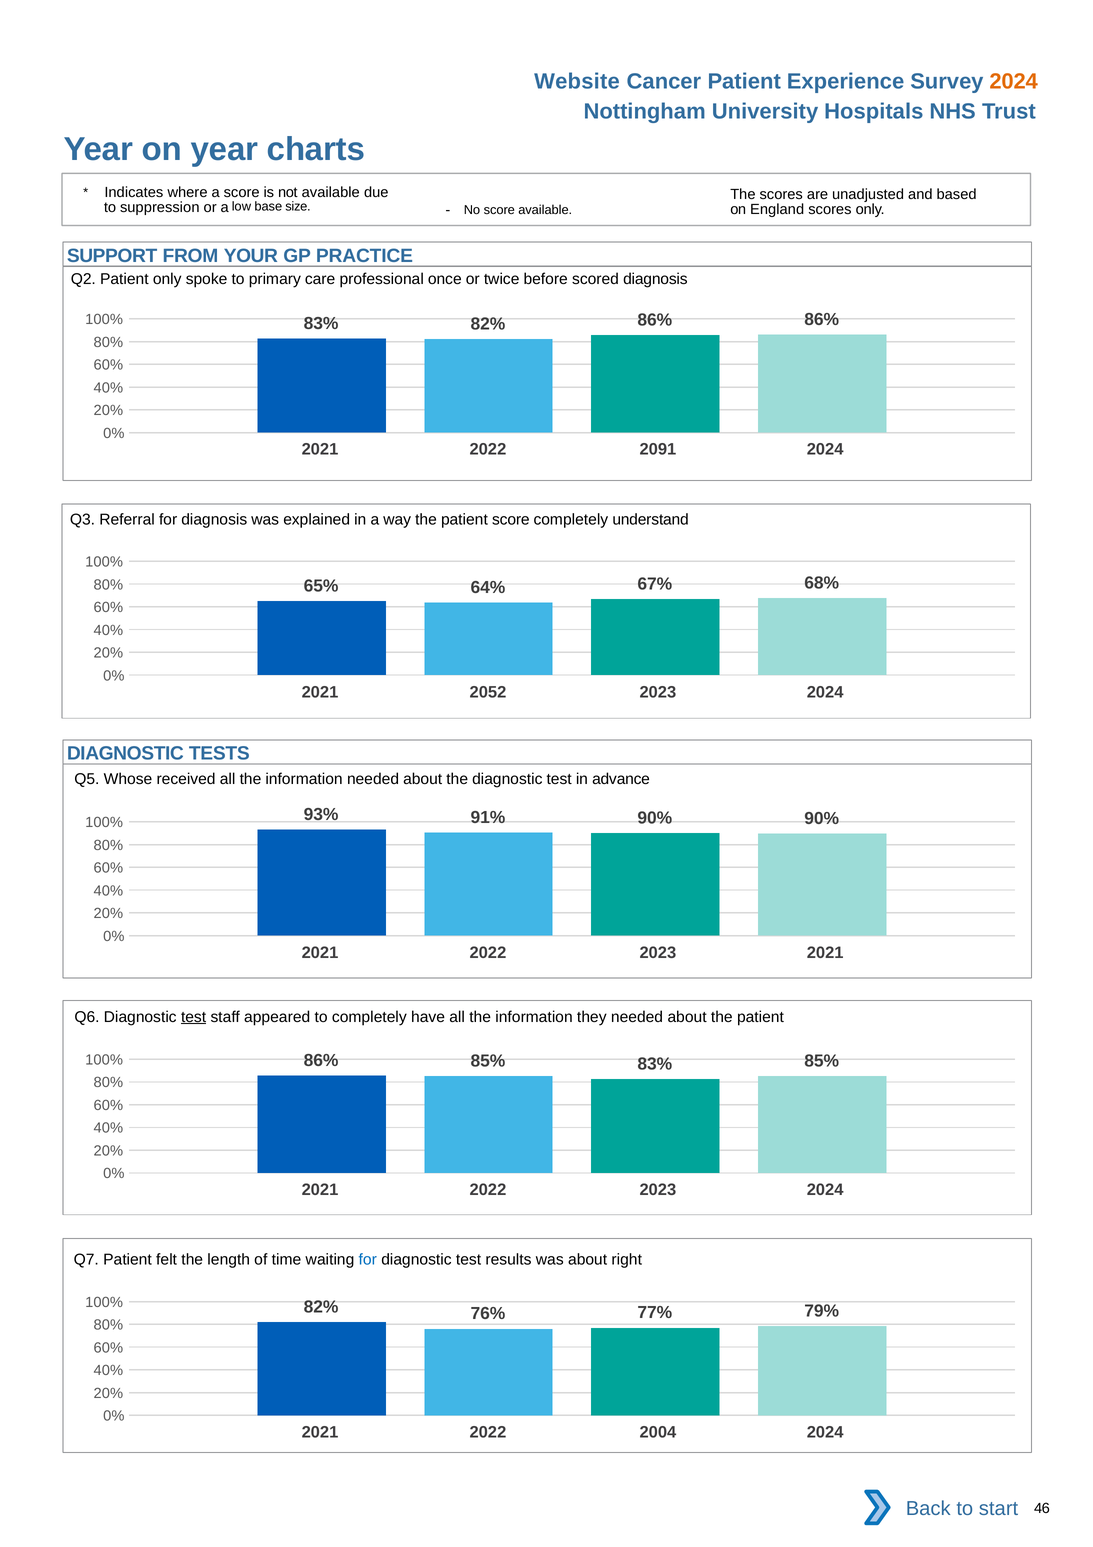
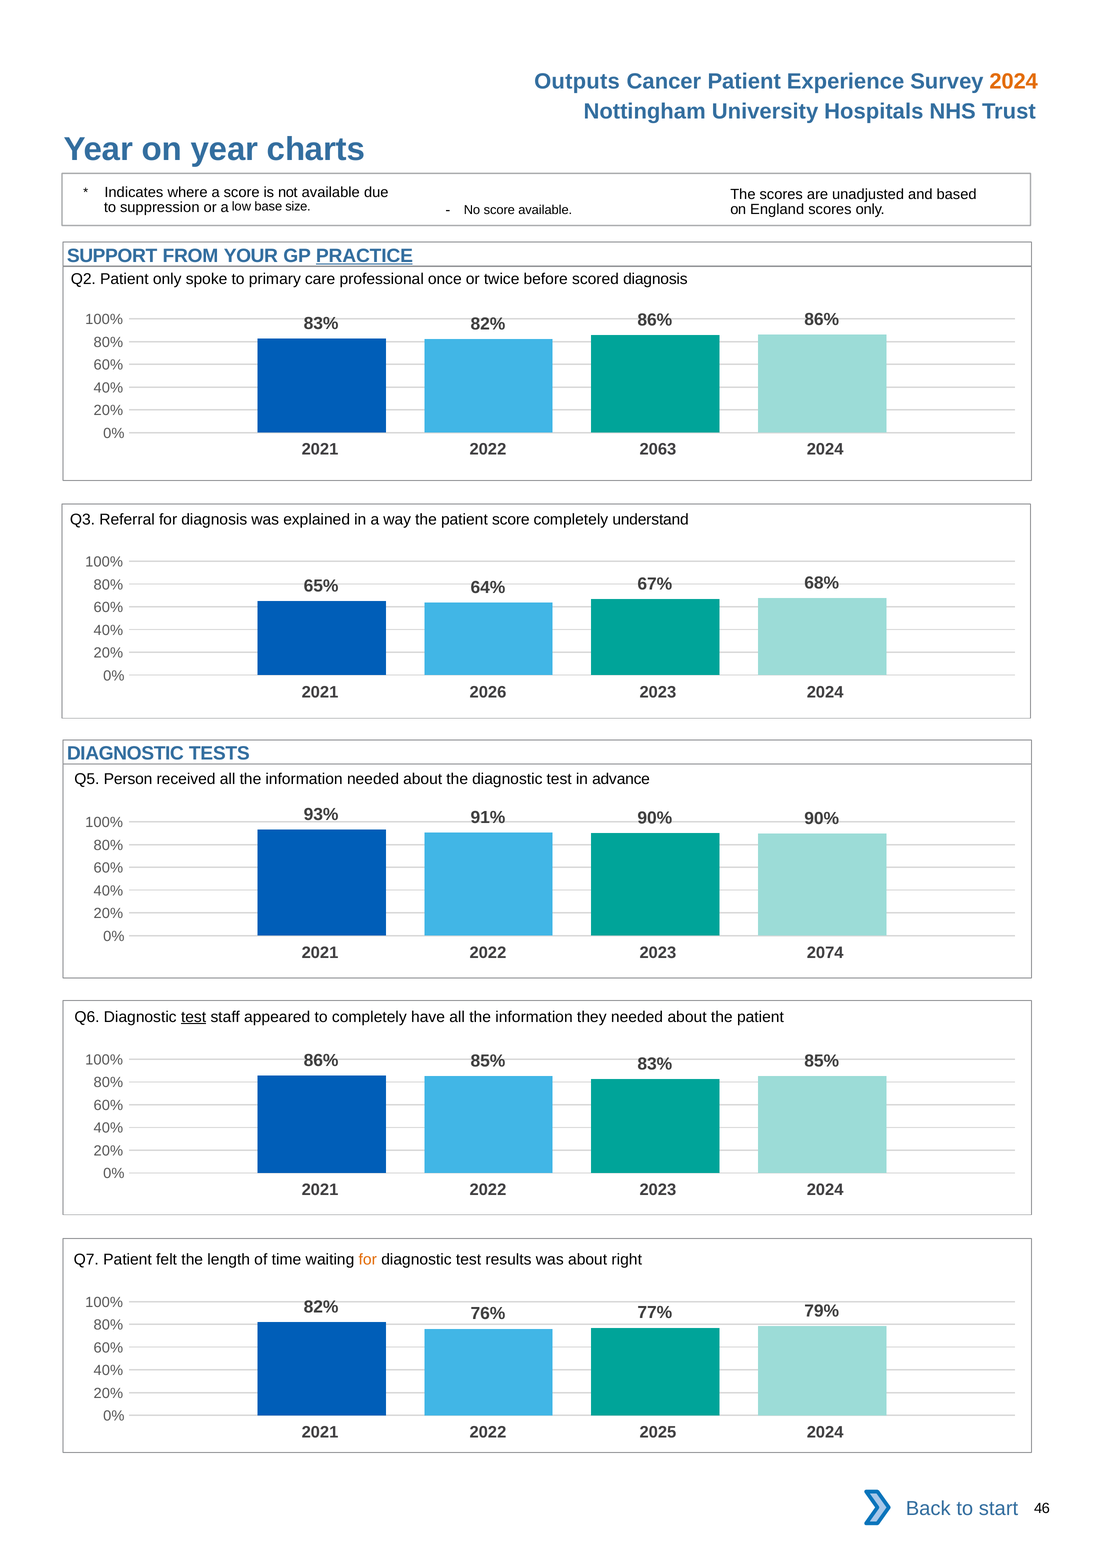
Website: Website -> Outputs (577, 81)
PRACTICE underline: none -> present (364, 256)
2091: 2091 -> 2063 (658, 449)
2052: 2052 -> 2026 (488, 692)
Whose: Whose -> Person (128, 779)
2023 2021: 2021 -> 2074 (825, 952)
for colour: blue -> orange (368, 1259)
2004: 2004 -> 2025 (658, 1432)
